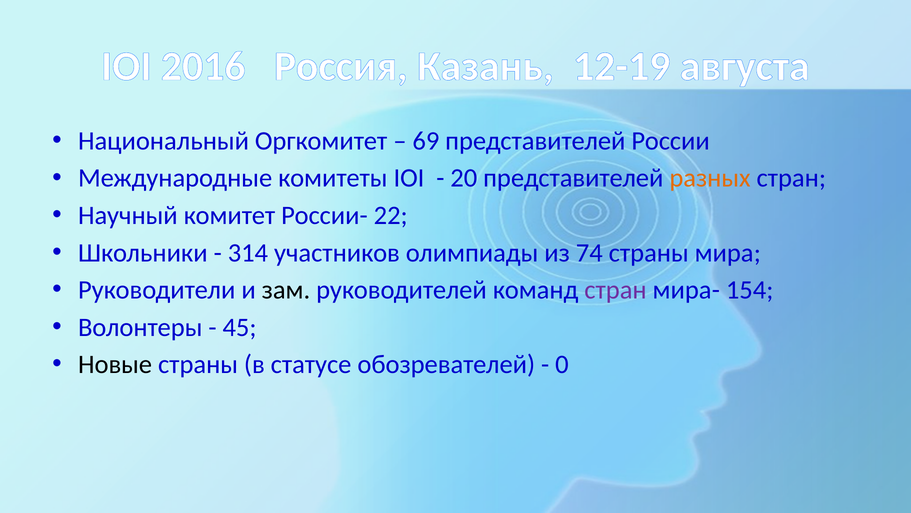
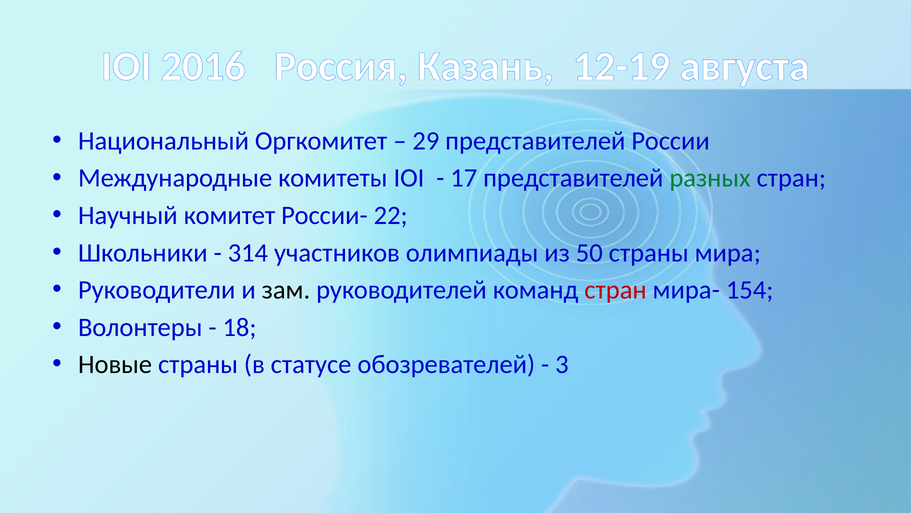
69: 69 -> 29 (426, 141)
20: 20 -> 17 (464, 178)
разных colour: orange -> green (710, 178)
74: 74 -> 50 (589, 252)
стран colour: purple -> red (616, 290)
45: 45 -> 18 (240, 327)
0: 0 -> 3 (562, 364)
